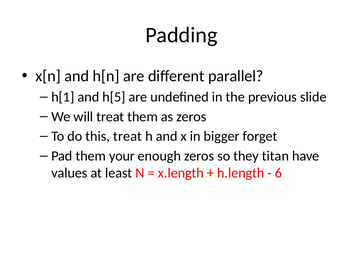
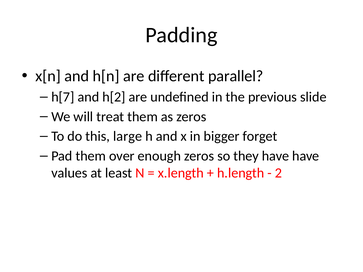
h[1: h[1 -> h[7 (63, 97)
h[5: h[5 -> h[2 (114, 97)
this treat: treat -> large (128, 136)
your: your -> over (122, 156)
they titan: titan -> have (276, 156)
6: 6 -> 2 (278, 173)
